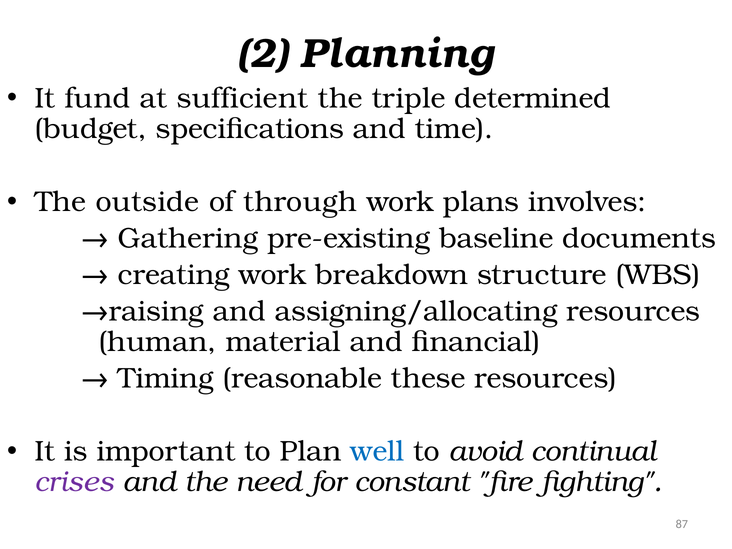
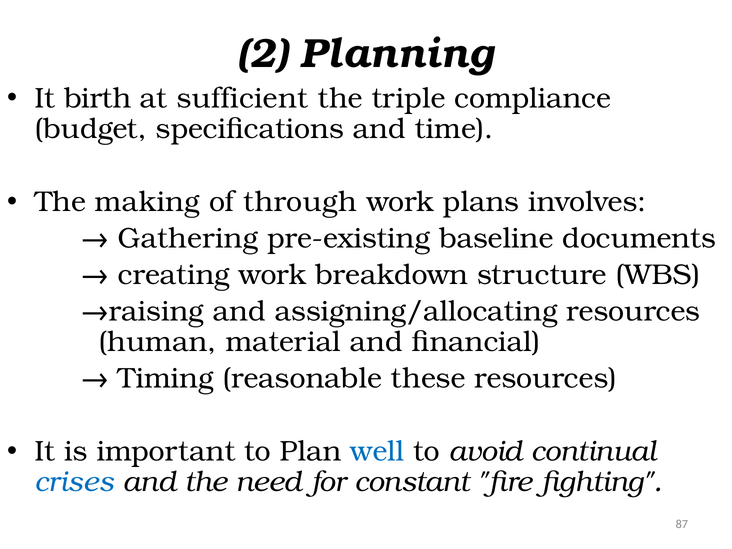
fund: fund -> birth (98, 98)
determined: determined -> compliance (533, 98)
outside: outside -> making (147, 202)
crises colour: purple -> blue (74, 482)
